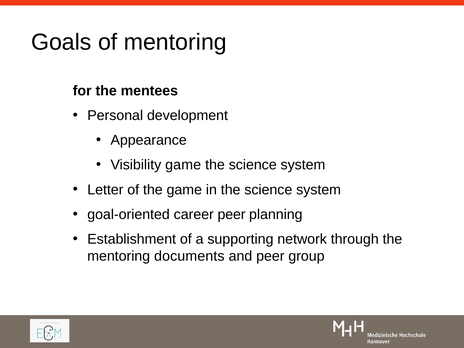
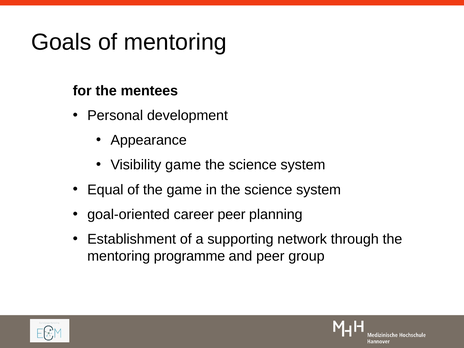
Letter: Letter -> Equal (105, 190)
documents: documents -> programme (189, 256)
